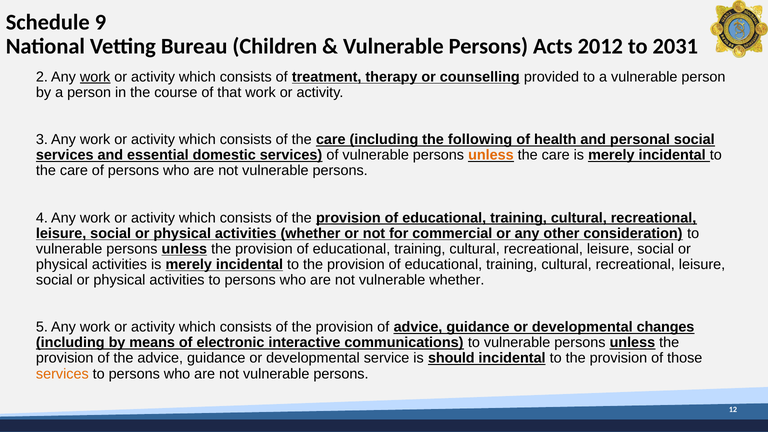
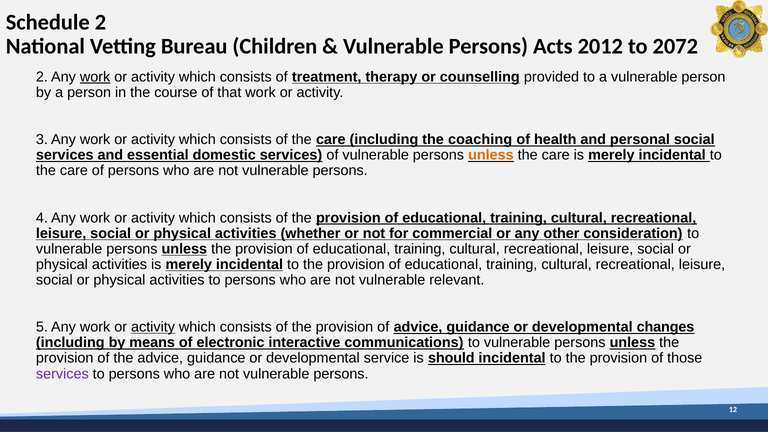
Schedule 9: 9 -> 2 (100, 22)
2031: 2031 -> 2072 (675, 47)
following: following -> coaching (480, 140)
vulnerable whether: whether -> relevant (457, 280)
activity underline: none -> present (153, 327)
services colour: orange -> purple (62, 374)
